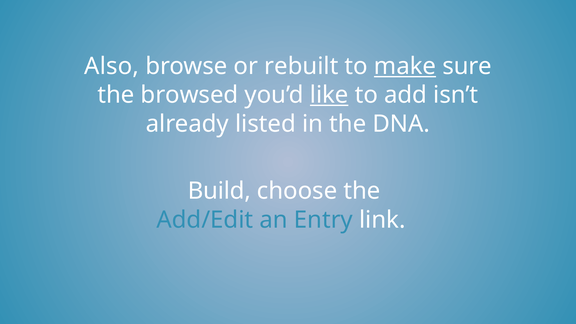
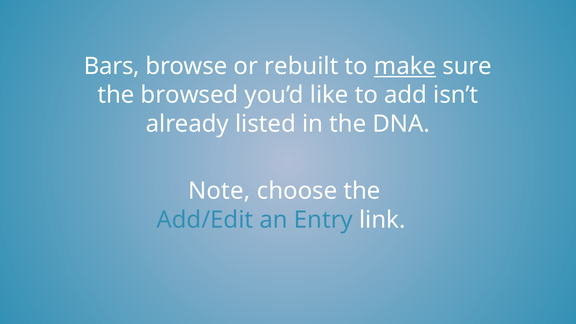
Also: Also -> Bars (112, 66)
like underline: present -> none (329, 95)
Build: Build -> Note (219, 191)
